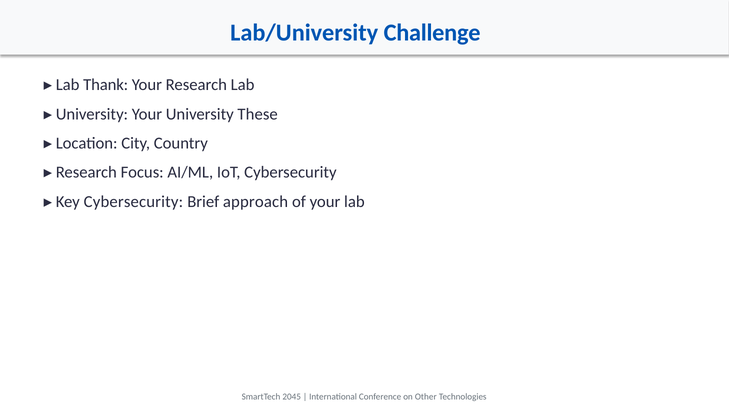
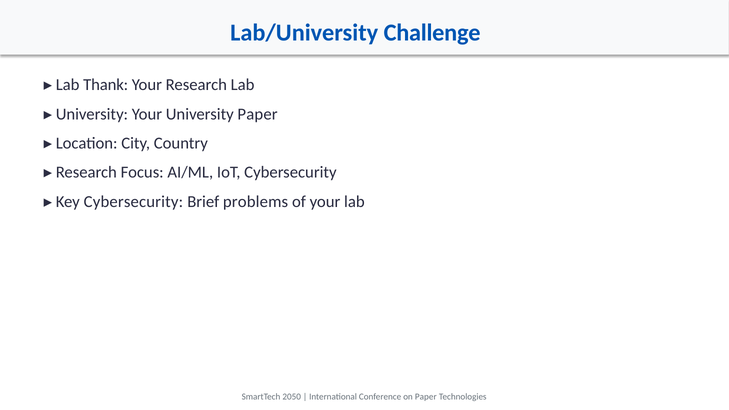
University These: These -> Paper (258, 114)
approach: approach -> problems (256, 202)
2045: 2045 -> 2050 (292, 397)
on Other: Other -> Paper (426, 397)
